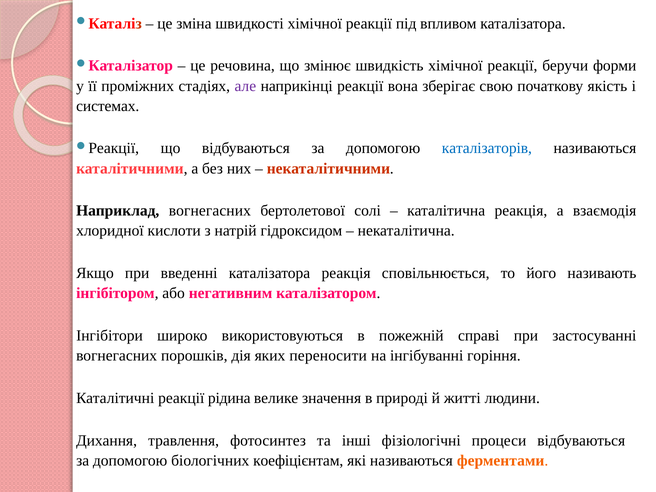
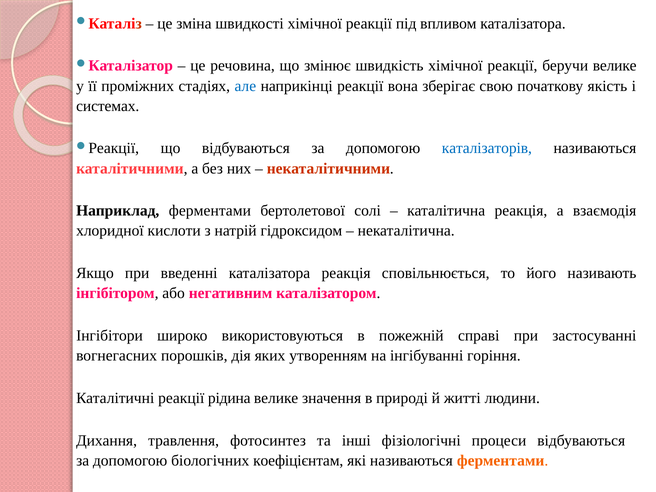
беручи форми: форми -> велике (615, 66)
але colour: purple -> blue (245, 86)
Наприклад вогнегасних: вогнегасних -> ферментами (210, 211)
переносити: переносити -> утворенням (328, 356)
